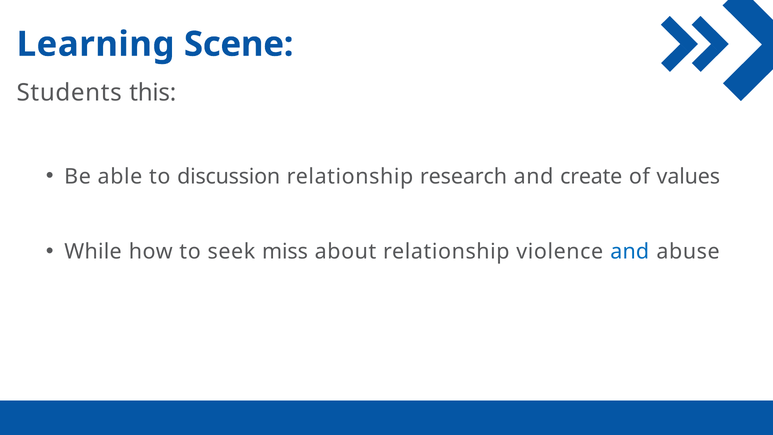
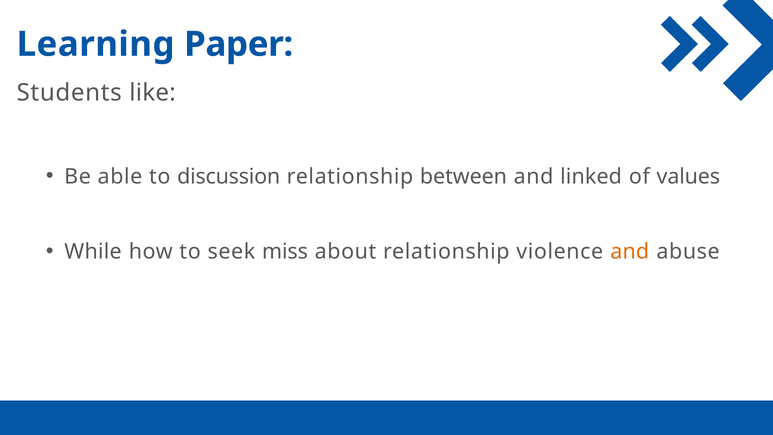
Scene: Scene -> Paper (239, 44)
this: this -> like (153, 93)
research: research -> between (463, 176)
create: create -> linked (591, 176)
and colour: blue -> orange (630, 252)
